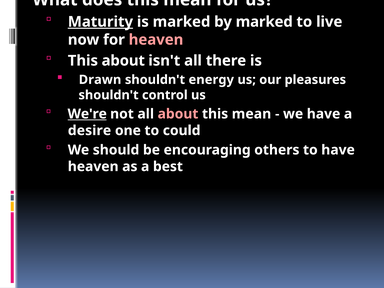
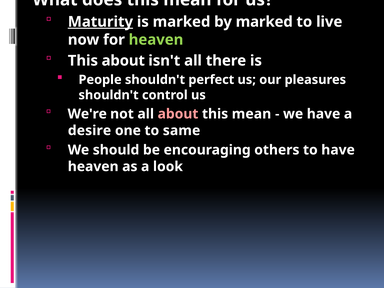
heaven colour: pink -> light green (156, 40)
Drawn: Drawn -> People (100, 80)
shouldn't energy: energy -> perfect (211, 80)
We're underline: present -> none (87, 114)
to could: could -> same (182, 131)
a best: best -> look (168, 167)
